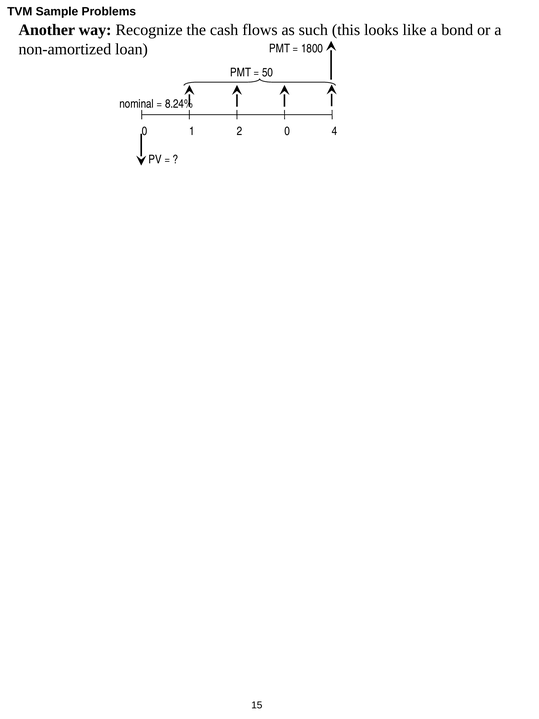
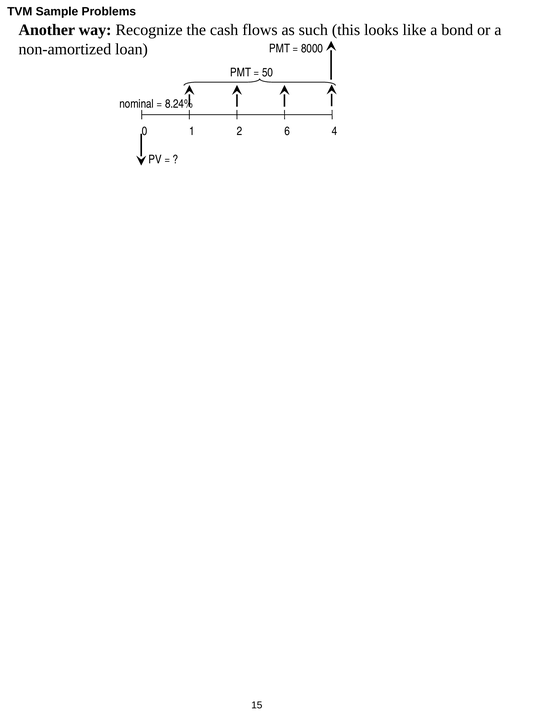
1800: 1800 -> 8000 (312, 49)
0 0: 0 -> 6 (287, 131)
